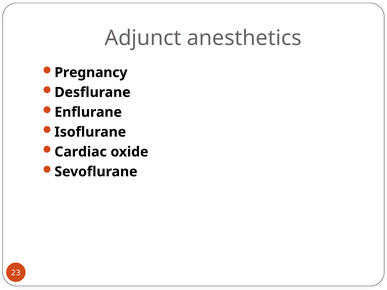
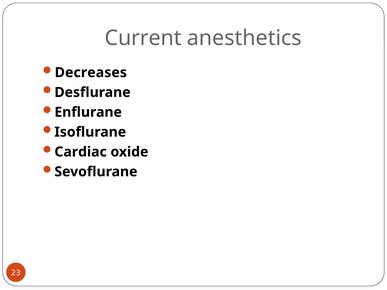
Adjunct: Adjunct -> Current (143, 38)
Pregnancy: Pregnancy -> Decreases (91, 73)
